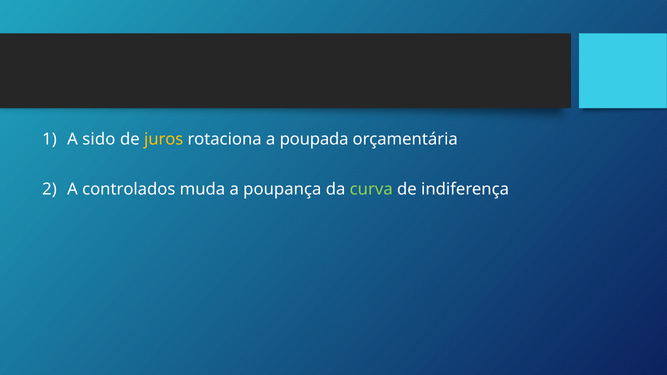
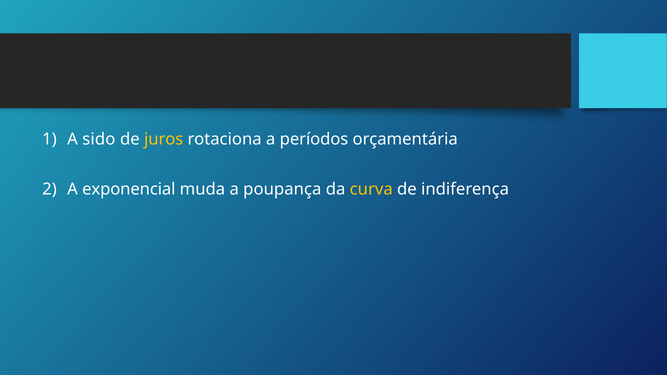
poupada: poupada -> períodos (314, 139)
controlados: controlados -> exponencial (129, 189)
curva colour: light green -> yellow (371, 189)
